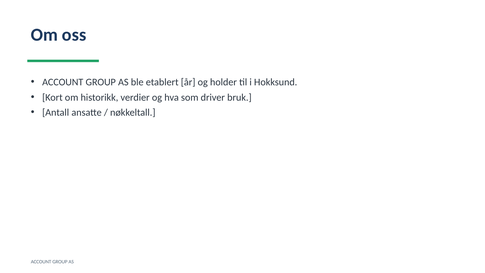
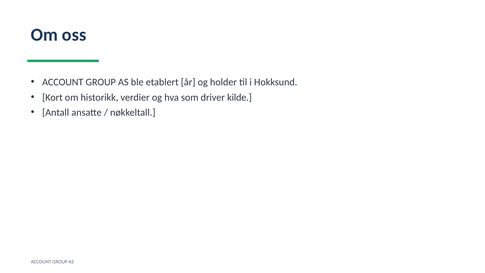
bruk: bruk -> kilde (239, 97)
